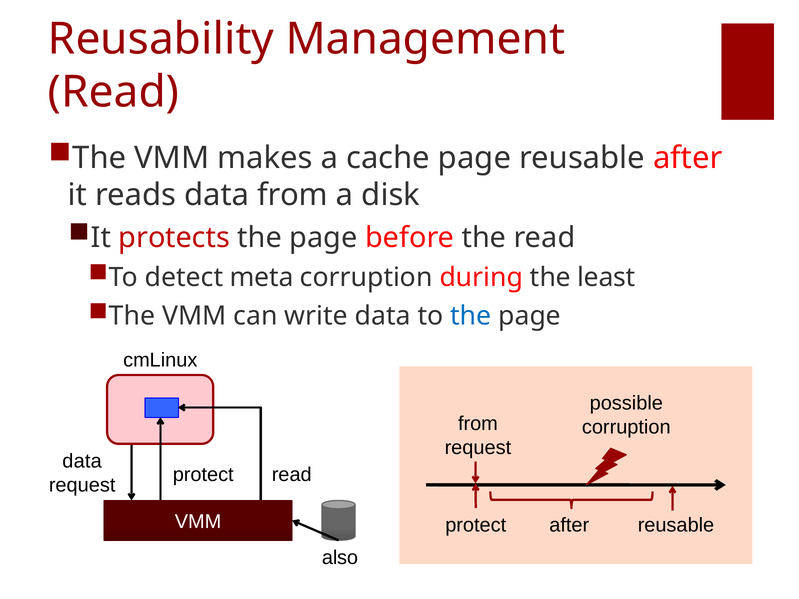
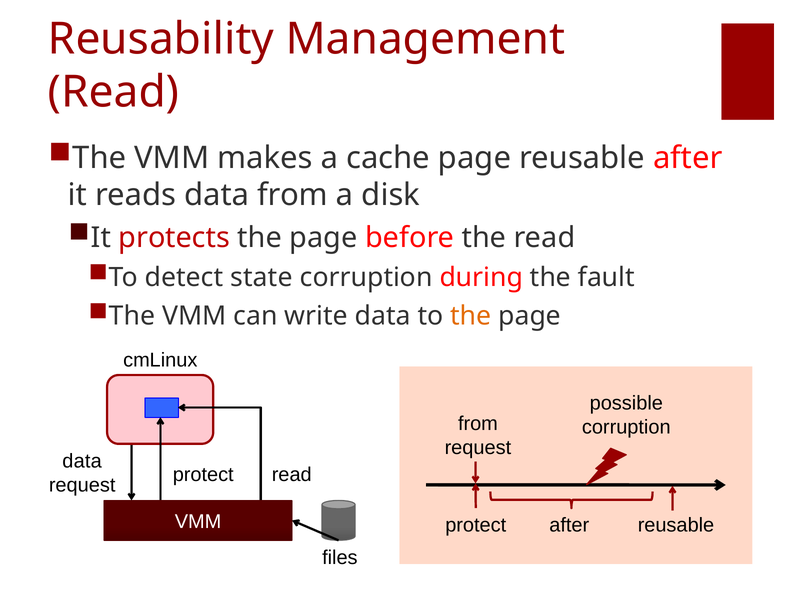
meta: meta -> state (261, 278)
least: least -> fault (606, 278)
the colour: blue -> orange (471, 316)
also: also -> files (340, 558)
